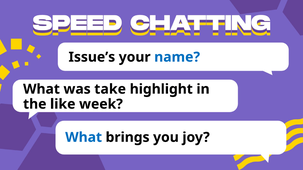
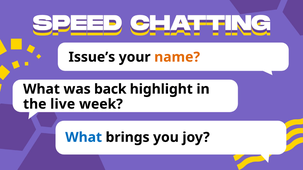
name colour: blue -> orange (177, 57)
take: take -> back (110, 89)
like: like -> live (63, 104)
